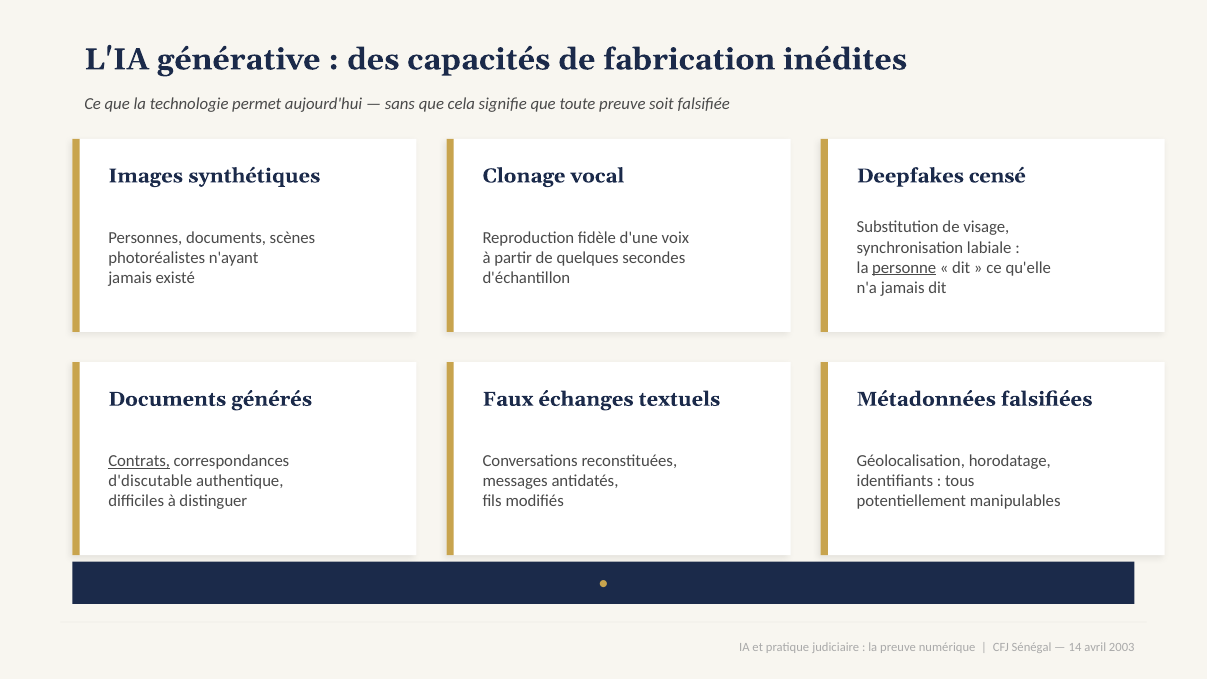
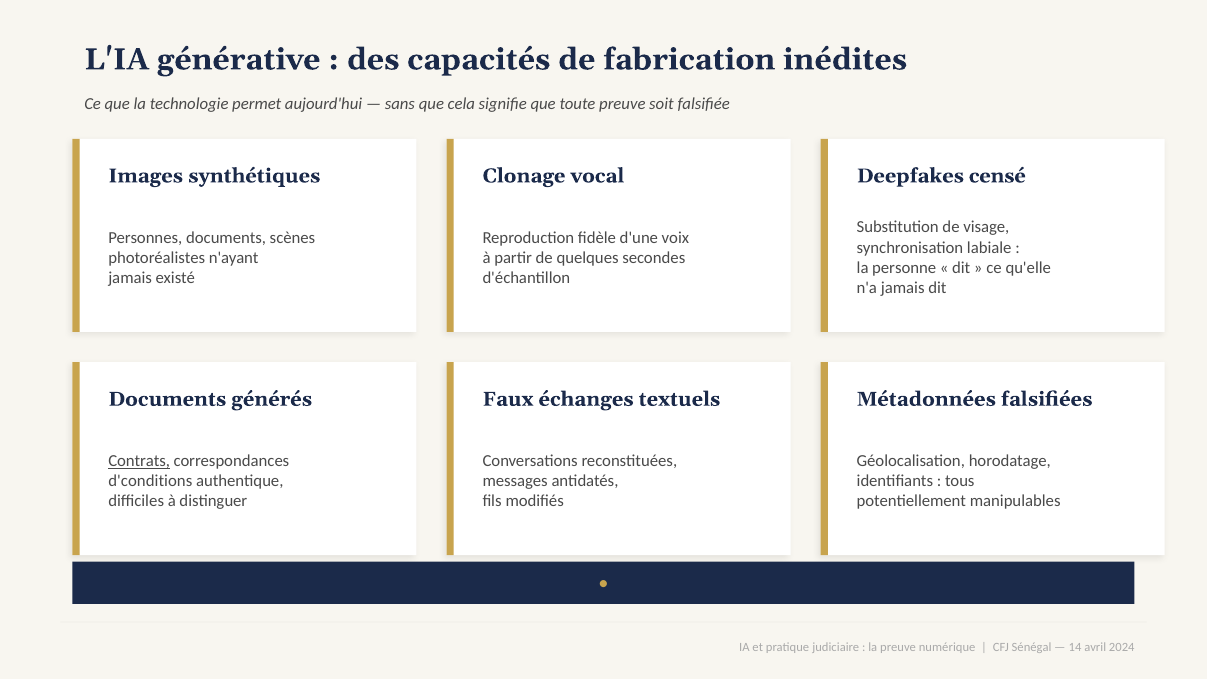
personne underline: present -> none (904, 268)
d'discutable: d'discutable -> d'conditions (150, 481)
2003: 2003 -> 2024 (1122, 647)
